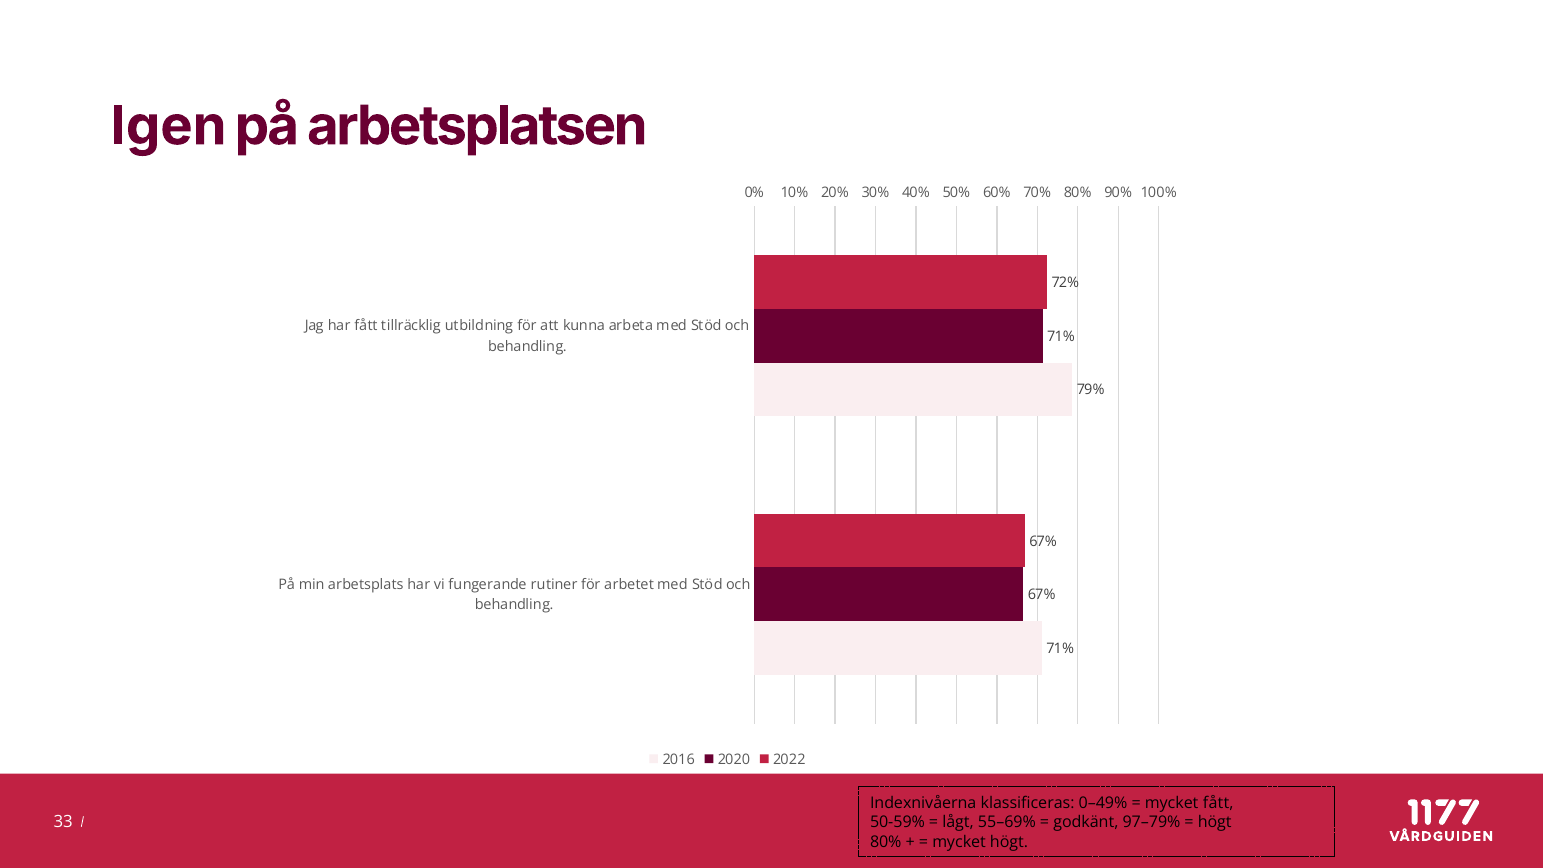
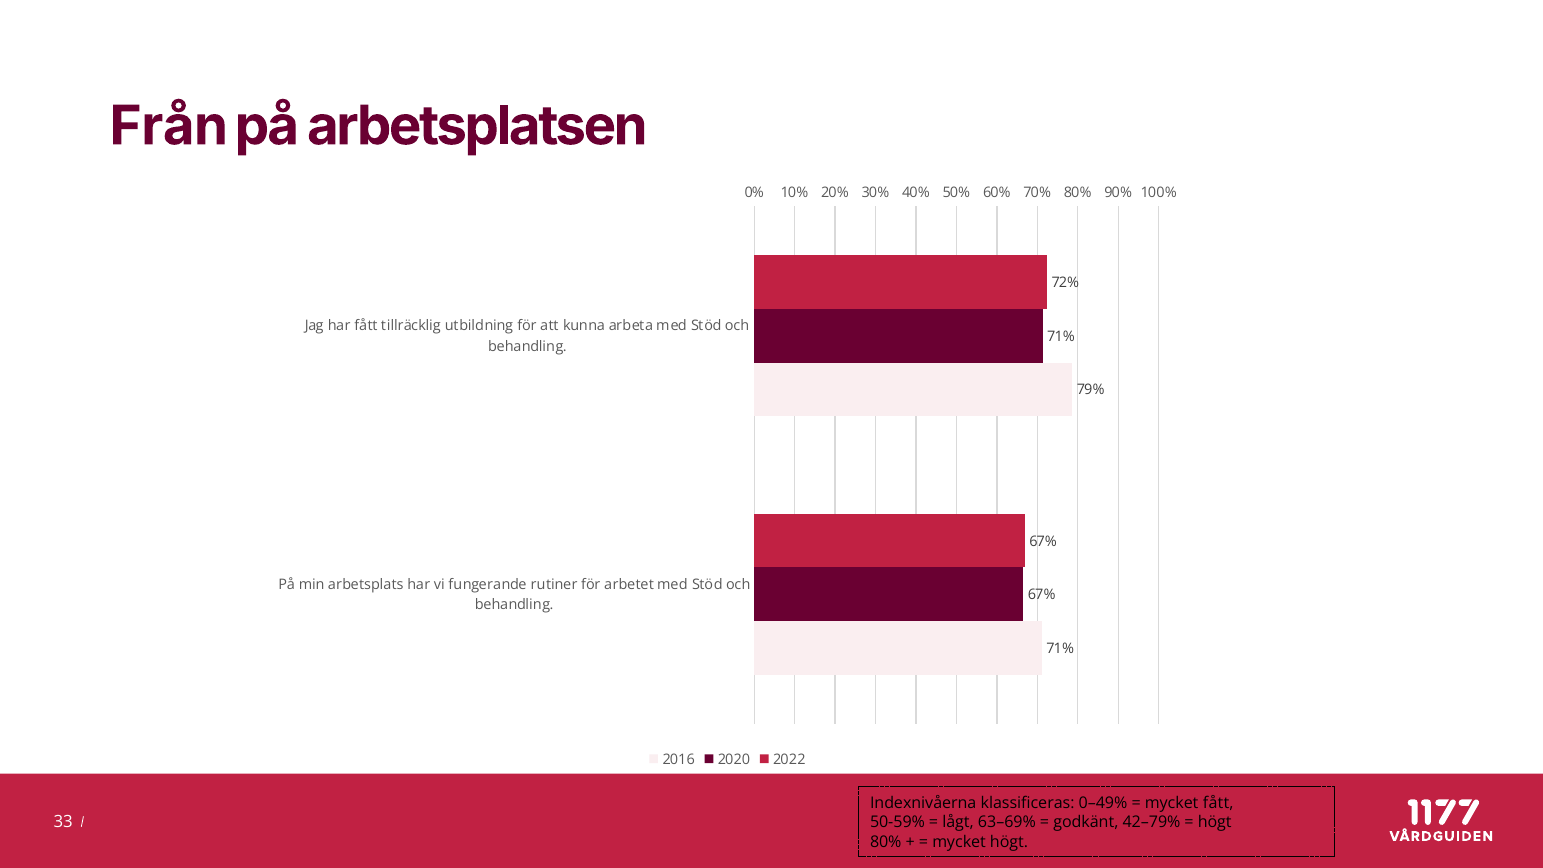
Igen: Igen -> Från (169, 126)
55–69%: 55–69% -> 63–69% (1007, 823)
97–79%: 97–79% -> 42–79% (1152, 823)
